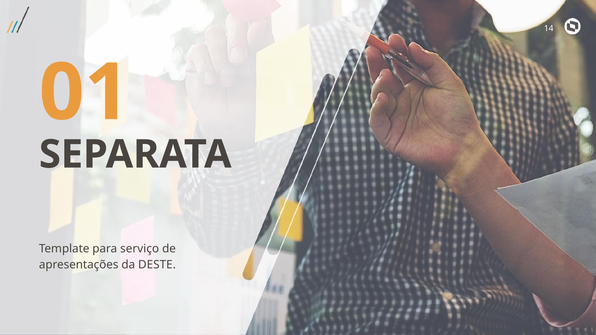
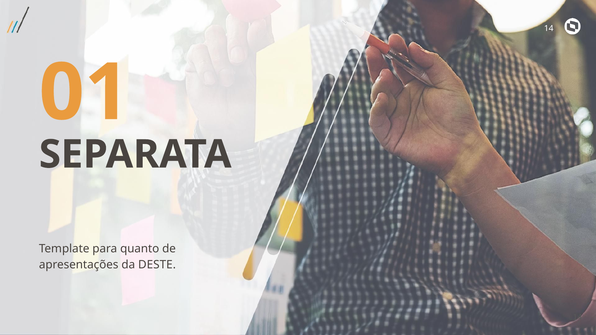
serviço: serviço -> quanto (140, 249)
